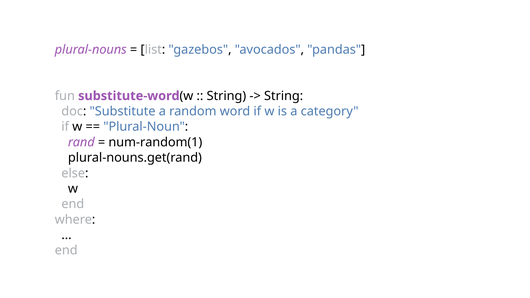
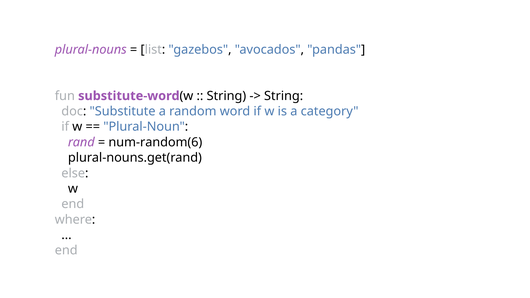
num-random(1: num-random(1 -> num-random(6 (155, 142)
